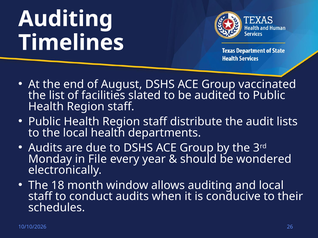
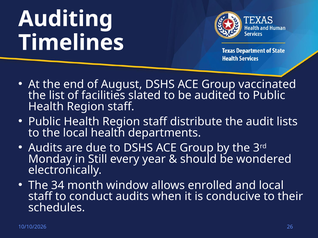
File: File -> Still (98, 159)
18: 18 -> 34 (58, 186)
allows auditing: auditing -> enrolled (210, 186)
